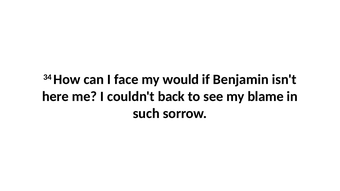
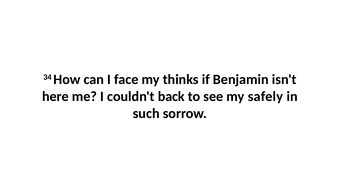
would: would -> thinks (181, 80)
blame: blame -> safely (265, 97)
